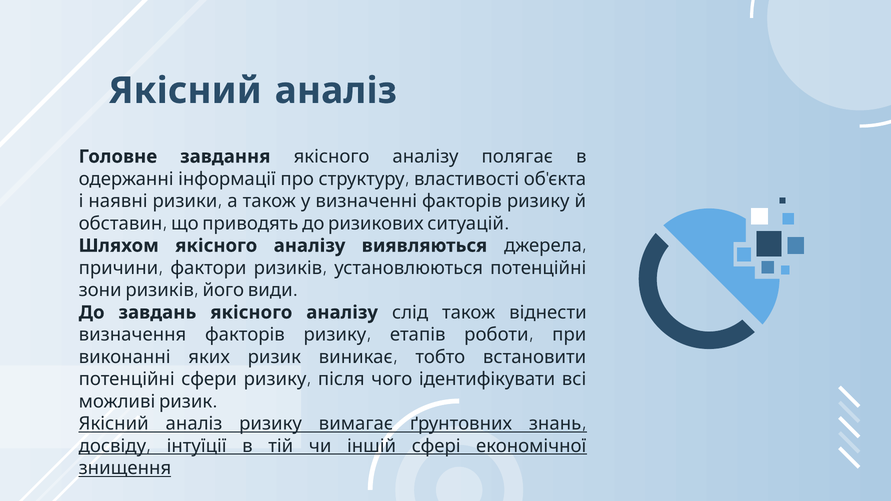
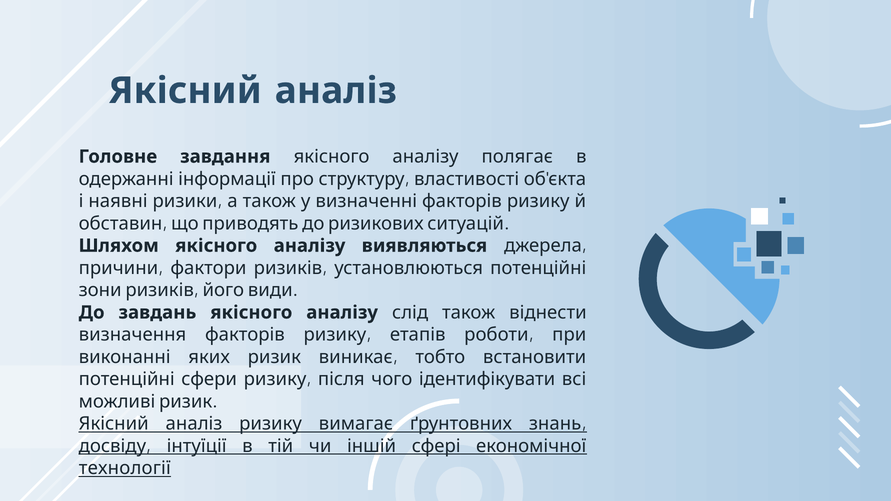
знищення: знищення -> технології (125, 469)
